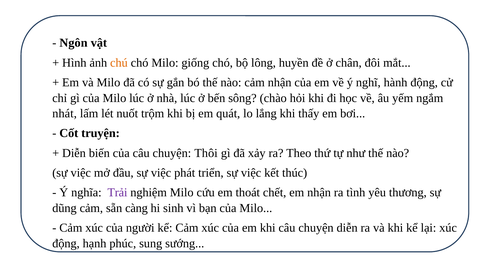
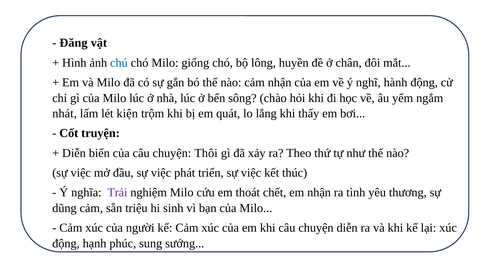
Ngôn: Ngôn -> Đăng (73, 43)
chú colour: orange -> blue (119, 63)
nuốt: nuốt -> kiện (127, 114)
càng: càng -> triệu (136, 208)
